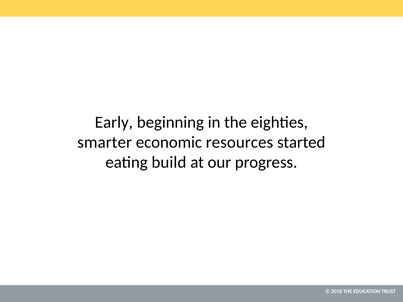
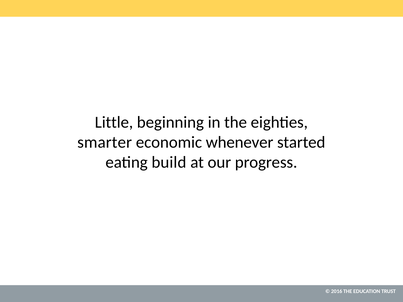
Early: Early -> Little (114, 122)
resources: resources -> whenever (240, 142)
